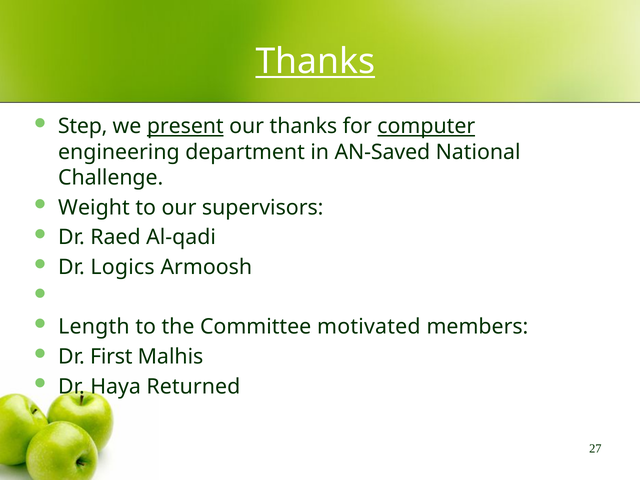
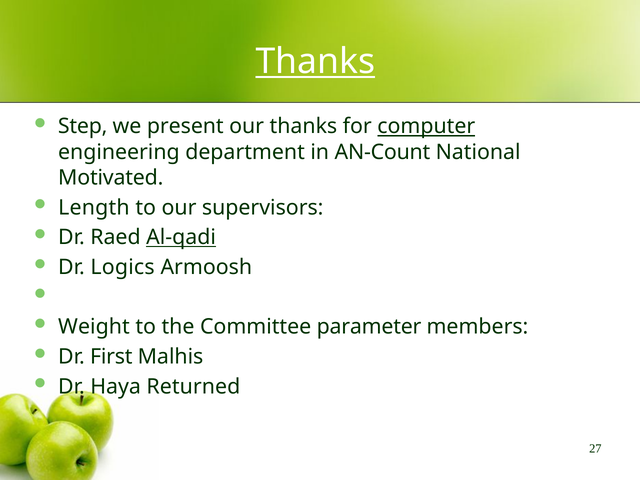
present underline: present -> none (185, 126)
AN-Saved: AN-Saved -> AN-Count (382, 152)
Challenge: Challenge -> Motivated (111, 178)
Weight: Weight -> Length (94, 208)
Al-qadi underline: none -> present (181, 237)
Length: Length -> Weight (94, 327)
motivated: motivated -> parameter (369, 327)
